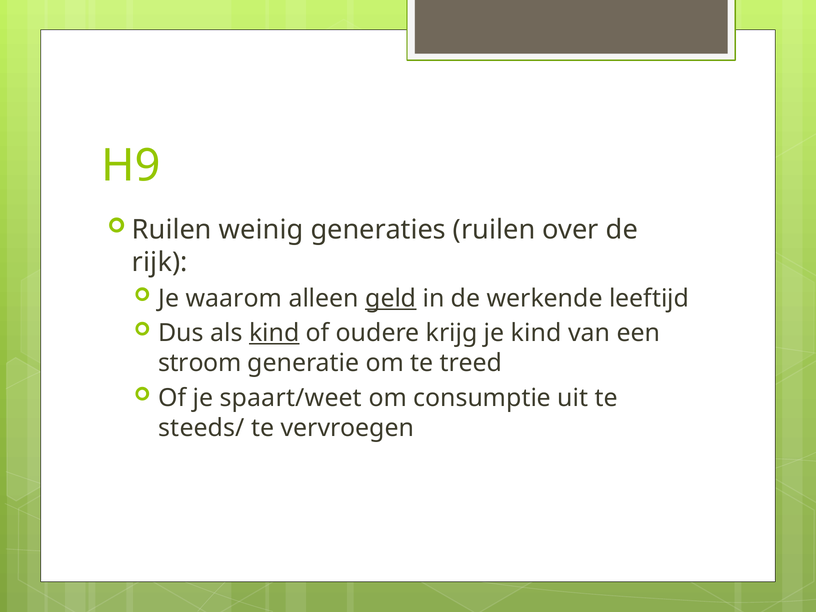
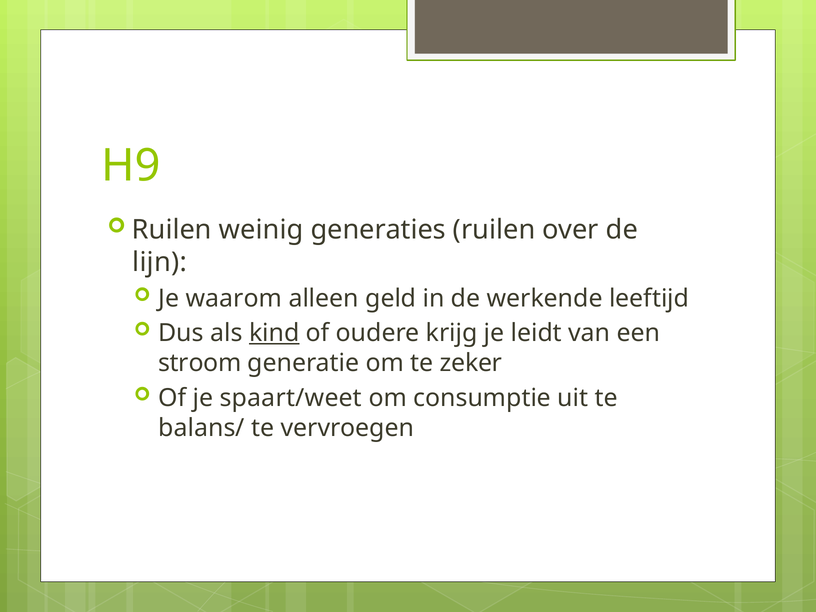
rijk: rijk -> lijn (160, 262)
geld underline: present -> none (391, 298)
je kind: kind -> leidt (536, 333)
treed: treed -> zeker (471, 363)
steeds/: steeds/ -> balans/ (202, 428)
